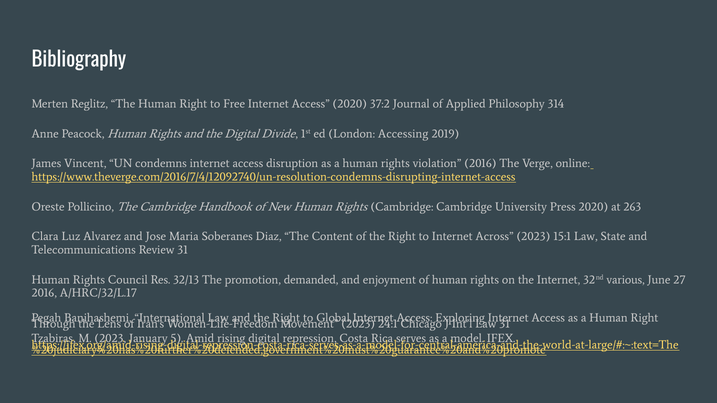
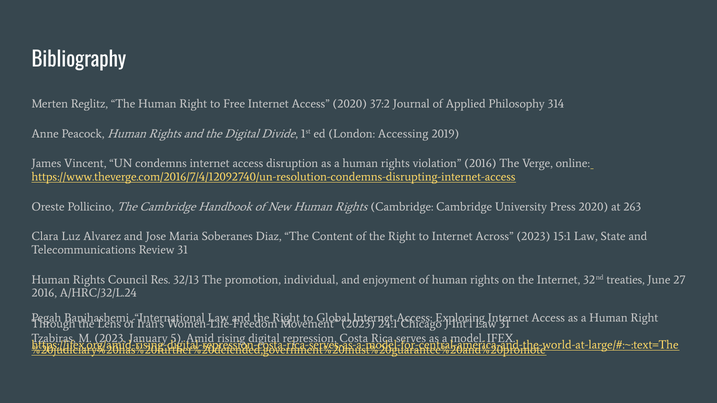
demanded: demanded -> individual (311, 280)
various: various -> treaties (626, 280)
A/HRC/32/L.17: A/HRC/32/L.17 -> A/HRC/32/L.24 (98, 293)
